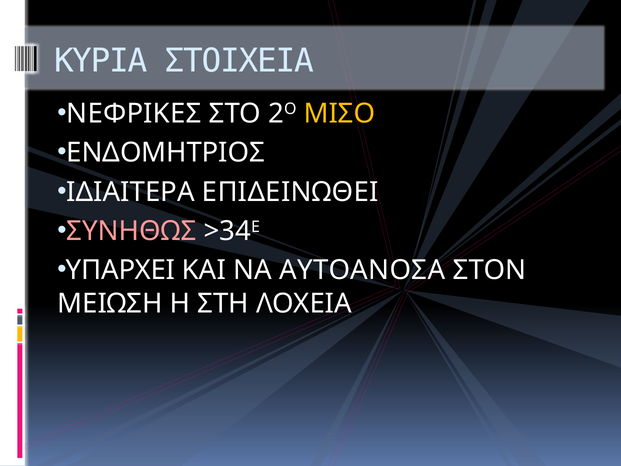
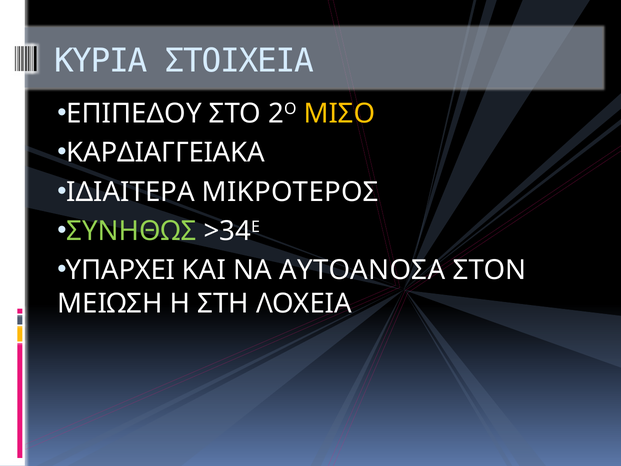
ΝΕΦΡΙΚΕΣ: ΝΕΦΡΙΚΕΣ -> ΕΠΙΠΕΔΟΥ (134, 113)
ΕΝΔΟΜΗΤΡΙΟΣ: ΕΝΔΟΜΗΤΡΙΟΣ -> ΚΑΡΔΙΑΓΓΕΙΑΚΑ (166, 153)
ΕΠΙΔΕΙΝΩΘΕΙ: ΕΠΙΔΕΙΝΩΘΕΙ -> ΜΙΚΡΟΤΕΡΟΣ (290, 192)
ΣΥΝΗΘΩΣ colour: pink -> light green (131, 231)
